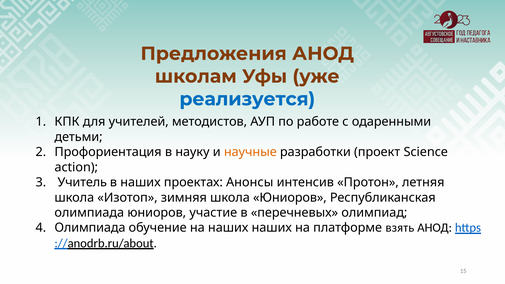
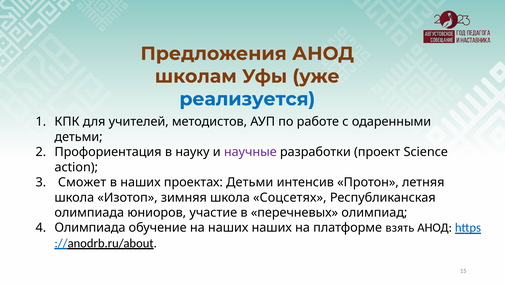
научные colour: orange -> purple (250, 152)
Учитель: Учитель -> Сможет (82, 182)
проектах Анонсы: Анонсы -> Детьми (250, 182)
школа Юниоров: Юниоров -> Соцсетях (290, 198)
